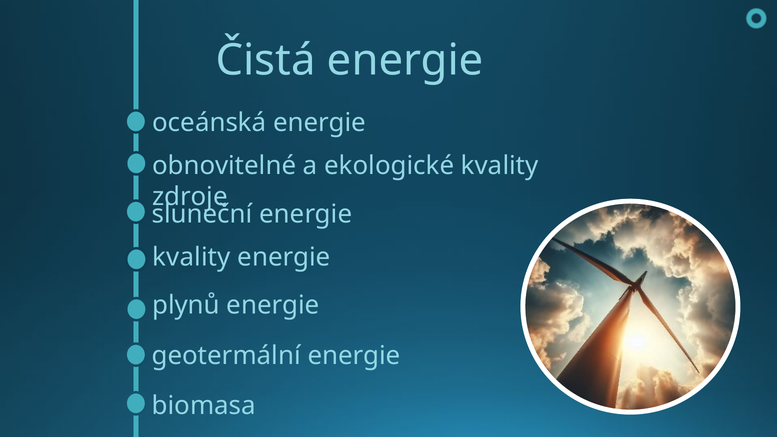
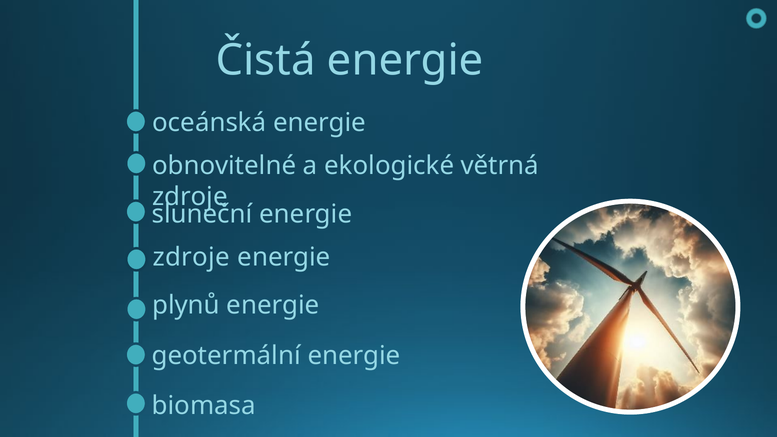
ekologické kvality: kvality -> větrná (500, 166)
kvality: kvality -> zdroje (191, 257)
